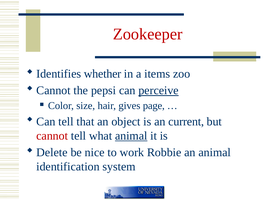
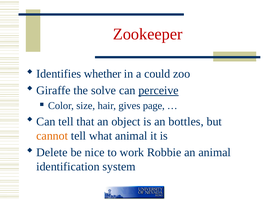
items: items -> could (157, 74)
Cannot: Cannot -> Giraffe (53, 91)
pepsi: pepsi -> solve (104, 91)
current: current -> bottles (186, 122)
cannot colour: red -> orange (52, 136)
animal underline: present -> none (131, 136)
